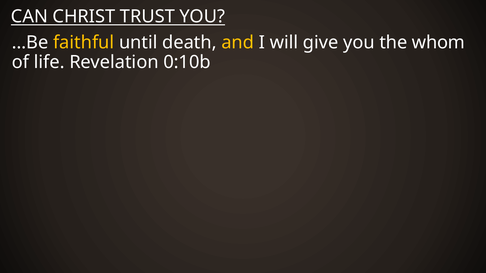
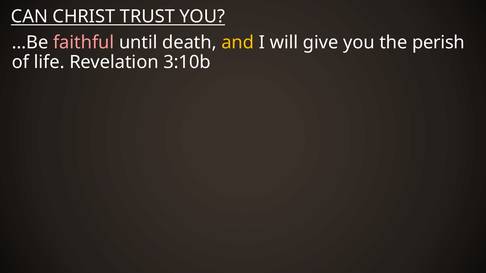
faithful colour: yellow -> pink (84, 43)
whom: whom -> perish (438, 43)
0:10b: 0:10b -> 3:10b (187, 62)
